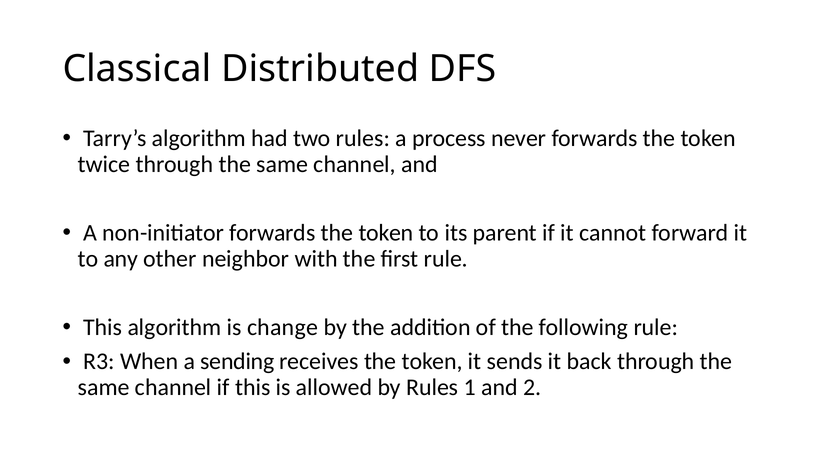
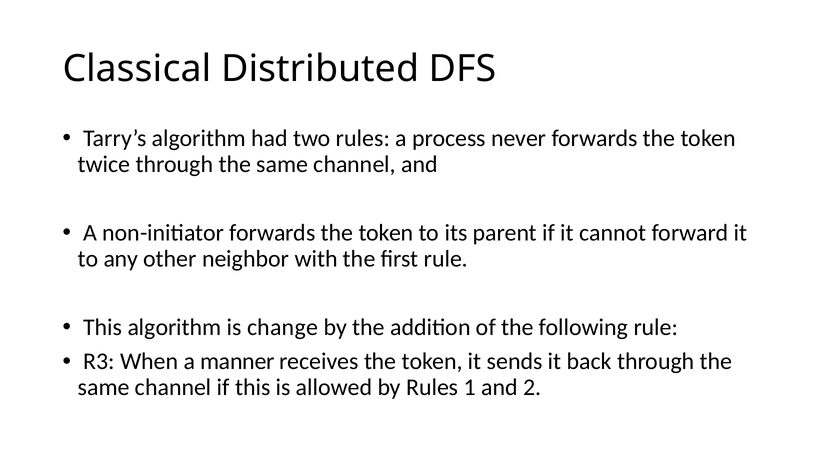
sending: sending -> manner (237, 362)
